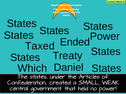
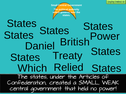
Ended: Ended -> British (75, 42)
Taxed: Taxed -> Daniel (40, 46)
Daniel: Daniel -> Relied (69, 68)
